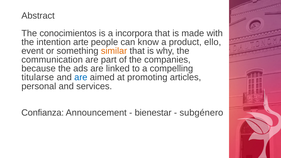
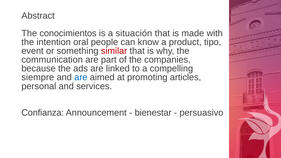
incorpora: incorpora -> situación (134, 33)
arte: arte -> oral (81, 42)
ello: ello -> tipo (213, 42)
similar colour: orange -> red (114, 51)
titularse: titularse -> siempre (38, 77)
subgénero: subgénero -> persuasivo (201, 113)
